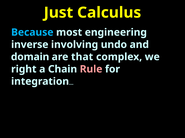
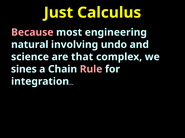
Because colour: light blue -> pink (32, 32)
inverse: inverse -> natural (30, 45)
domain: domain -> science (30, 57)
right: right -> sines (24, 69)
